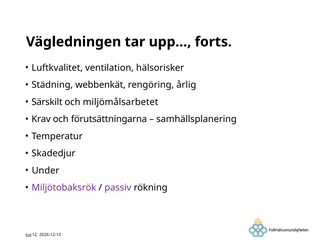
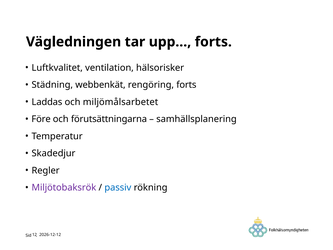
rengöring årlig: årlig -> forts (186, 85)
Särskilt: Särskilt -> Laddas (47, 102)
Krav: Krav -> Före (41, 119)
Under: Under -> Regler (46, 170)
passiv colour: purple -> blue (118, 187)
